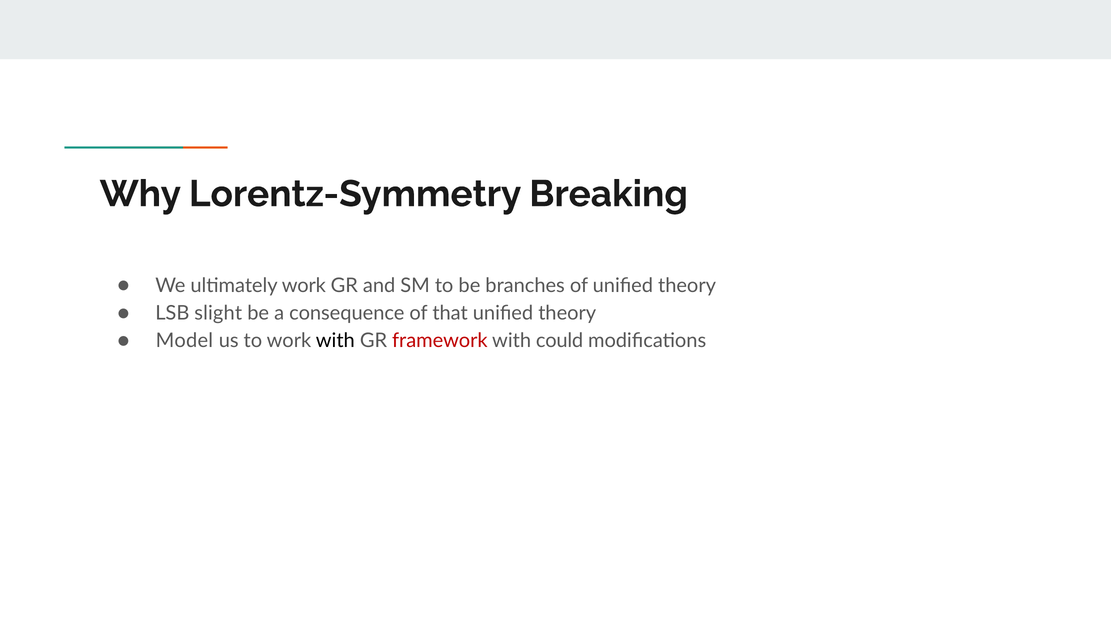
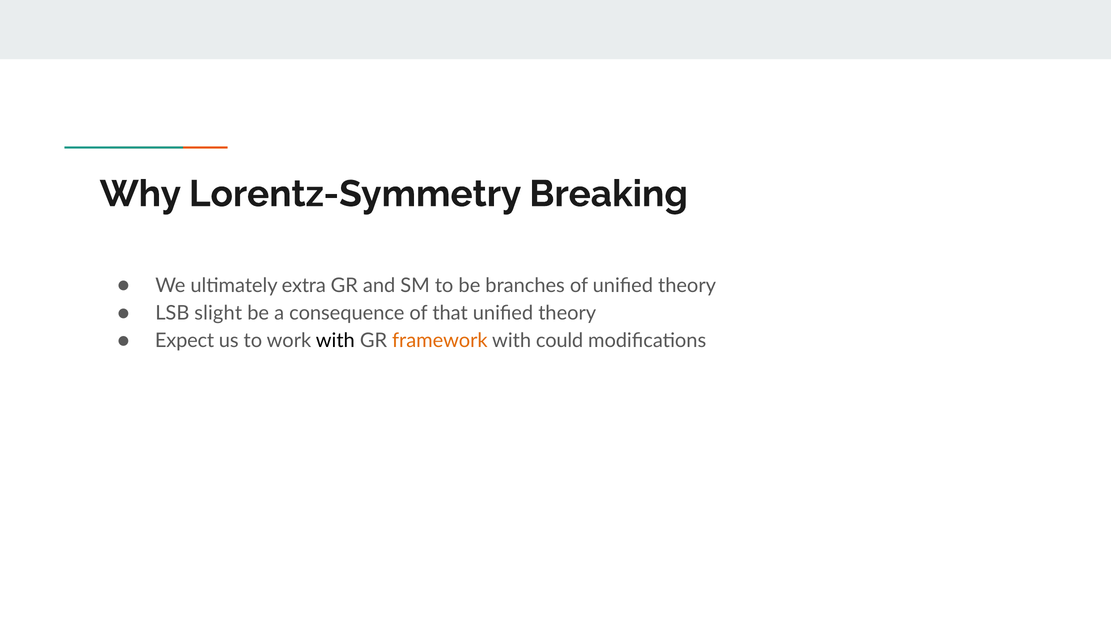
ultimately work: work -> extra (304, 285)
Model: Model -> Expect (185, 341)
framework colour: red -> orange (440, 341)
